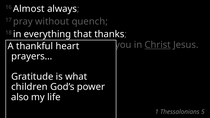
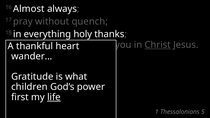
that: that -> holy (83, 34)
prayers…: prayers… -> wander… (32, 56)
also: also -> first (20, 97)
life underline: none -> present (54, 97)
